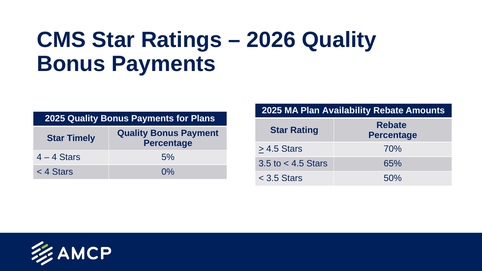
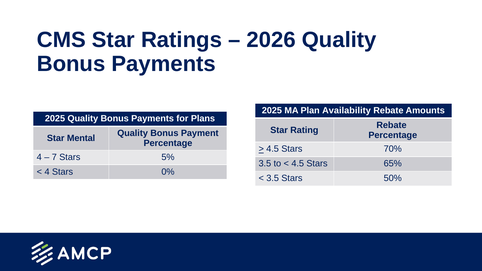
Timely: Timely -> Mental (81, 138)
4: 4 -> 7 (54, 157)
